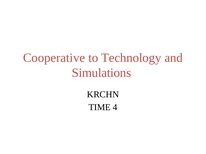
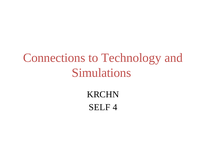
Cooperative: Cooperative -> Connections (54, 58)
TIME: TIME -> SELF (100, 108)
